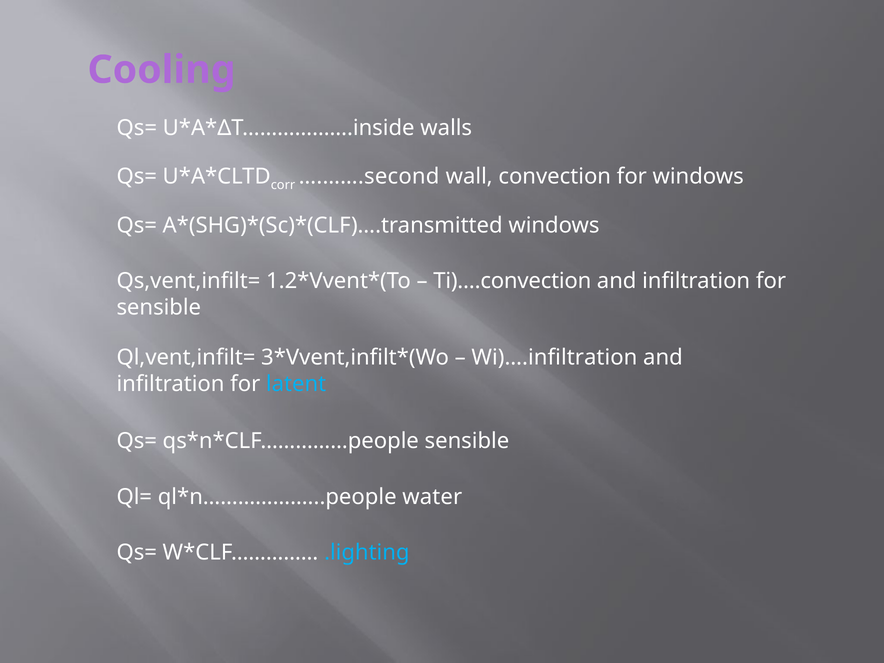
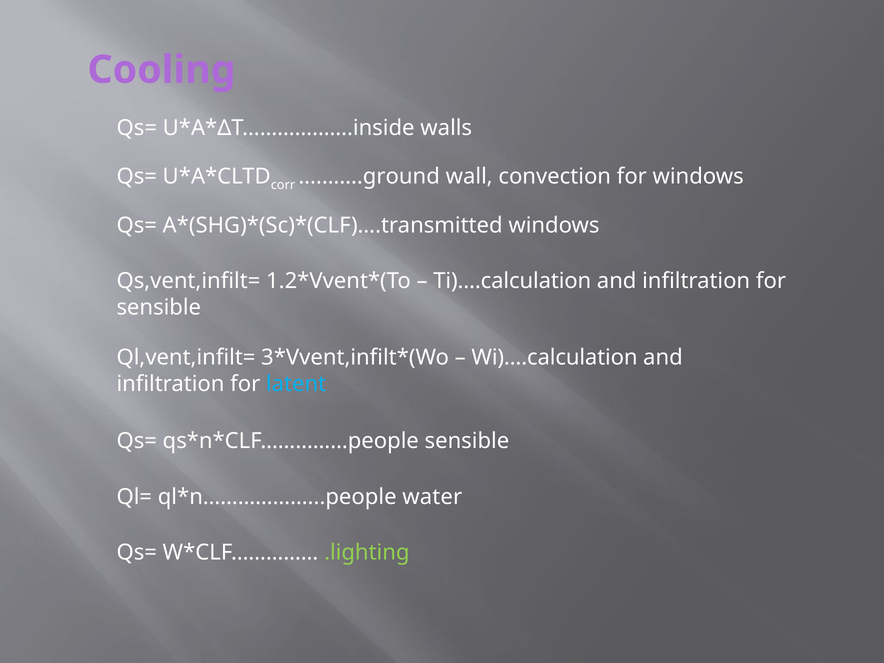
….…….second: ….…….second -> ….…….ground (369, 177)
Ti)….convection: Ti)….convection -> Ti)….calculation (512, 281)
Wi)….infiltration: Wi)….infiltration -> Wi)….calculation (555, 358)
.lighting colour: light blue -> light green (367, 553)
